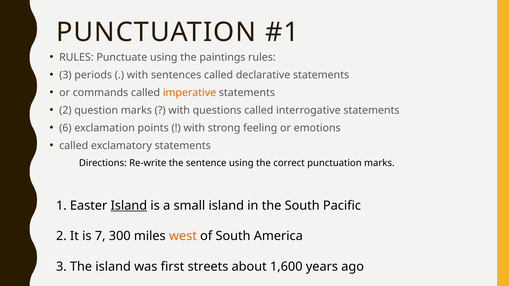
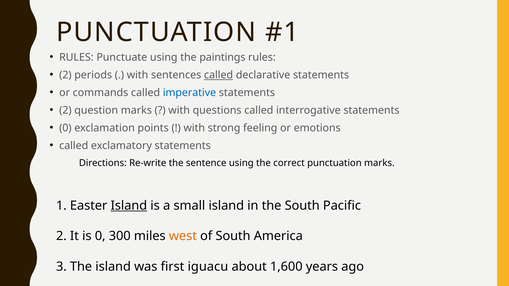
3: 3 -> 2 (65, 75)
called underline: none -> present (219, 75)
imperative colour: orange -> blue (189, 93)
6: 6 -> 0 (65, 128)
is 7: 7 -> 0 (100, 236)
streets: streets -> iguacu (208, 267)
